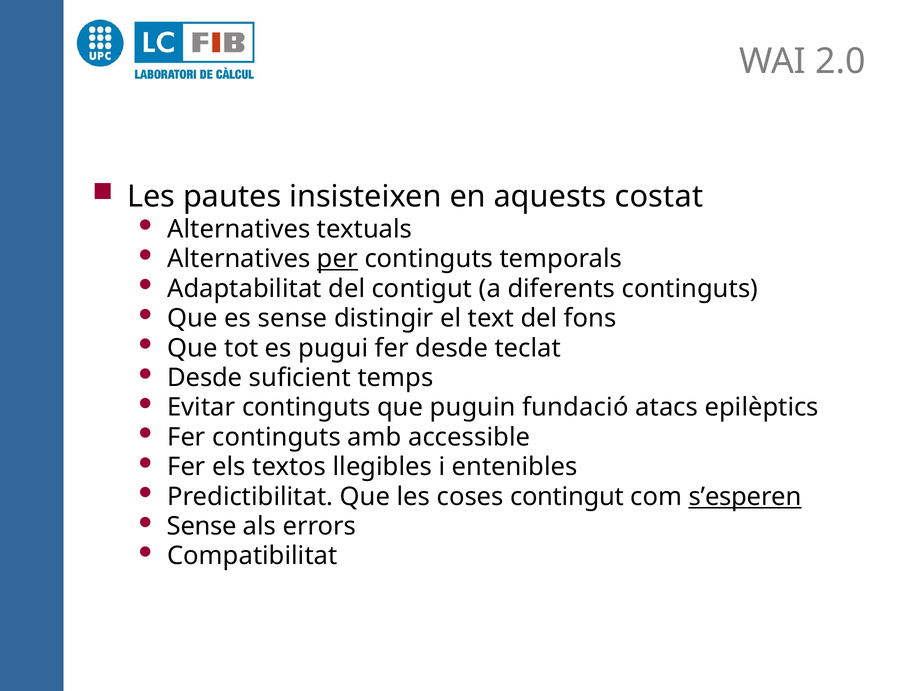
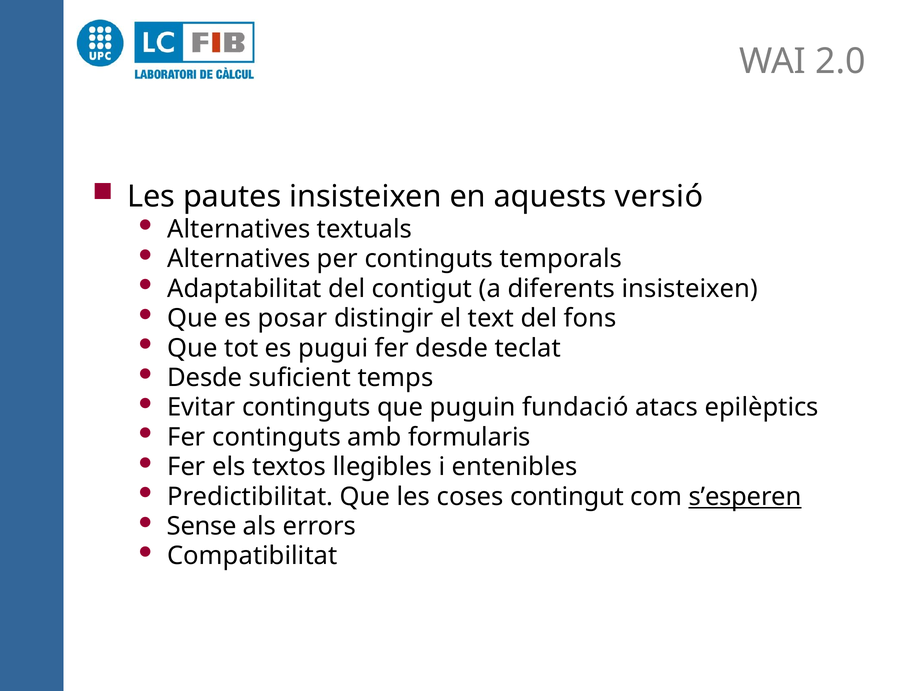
costat: costat -> versió (659, 197)
per underline: present -> none (337, 259)
diferents continguts: continguts -> insisteixen (690, 289)
es sense: sense -> posar (292, 318)
accessible: accessible -> formularis (469, 437)
